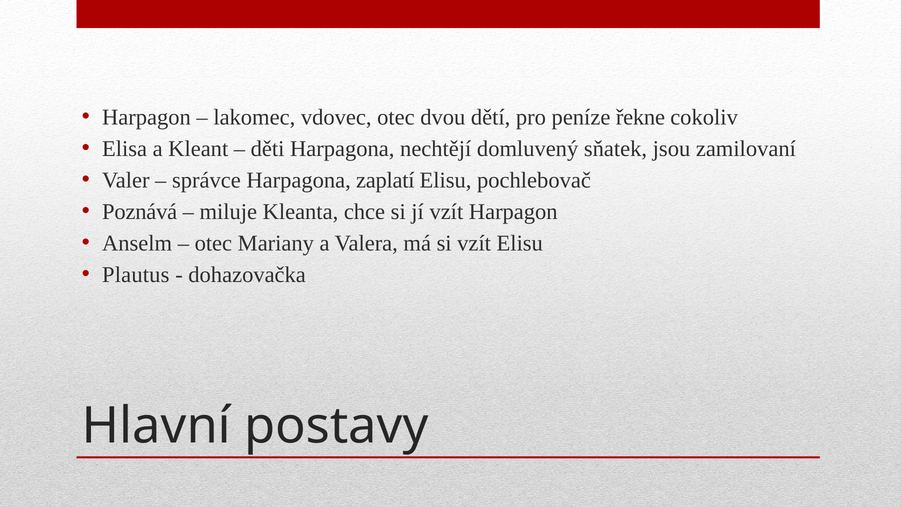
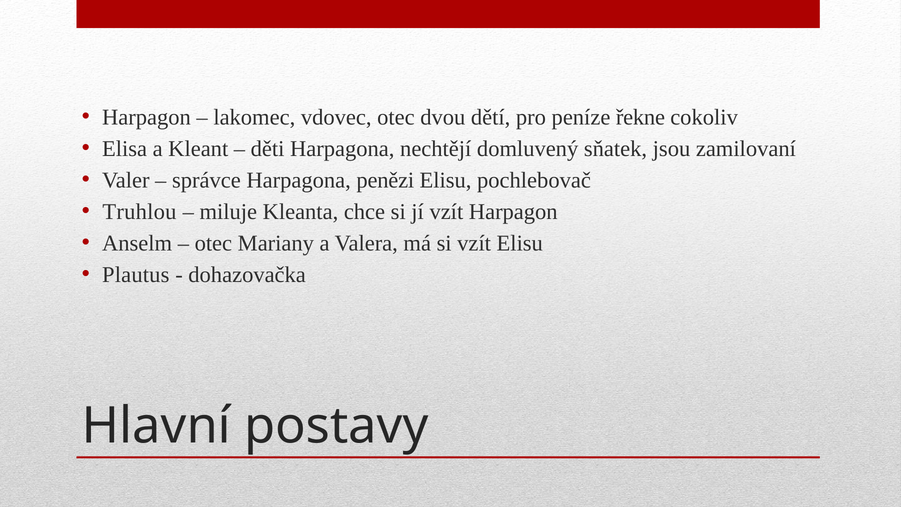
zaplatí: zaplatí -> penězi (385, 180)
Poznává: Poznává -> Truhlou (139, 212)
